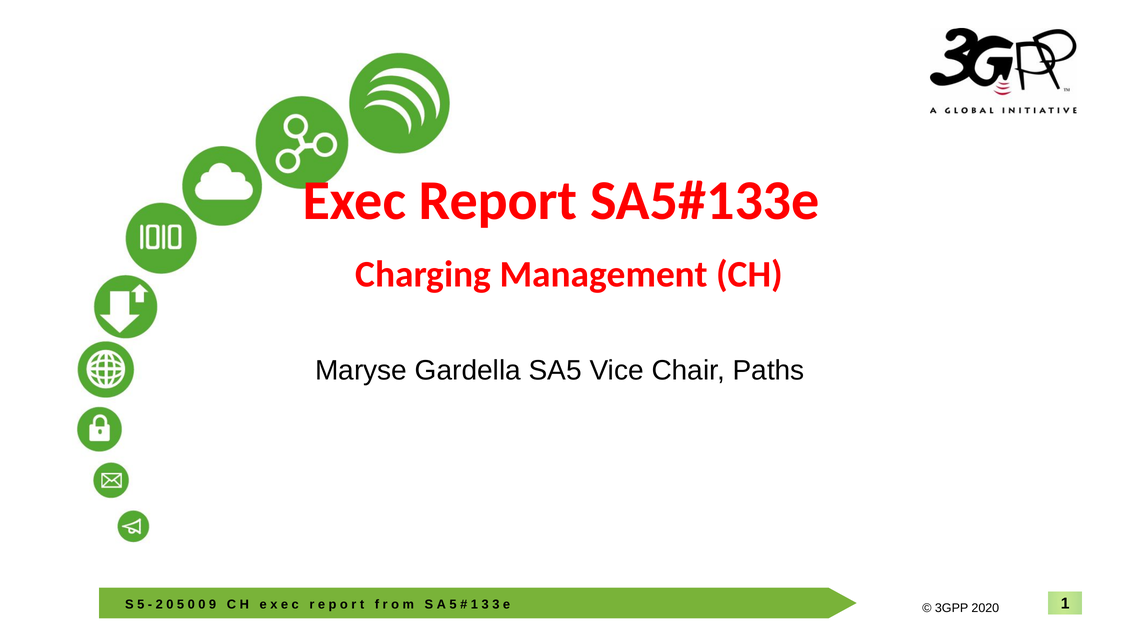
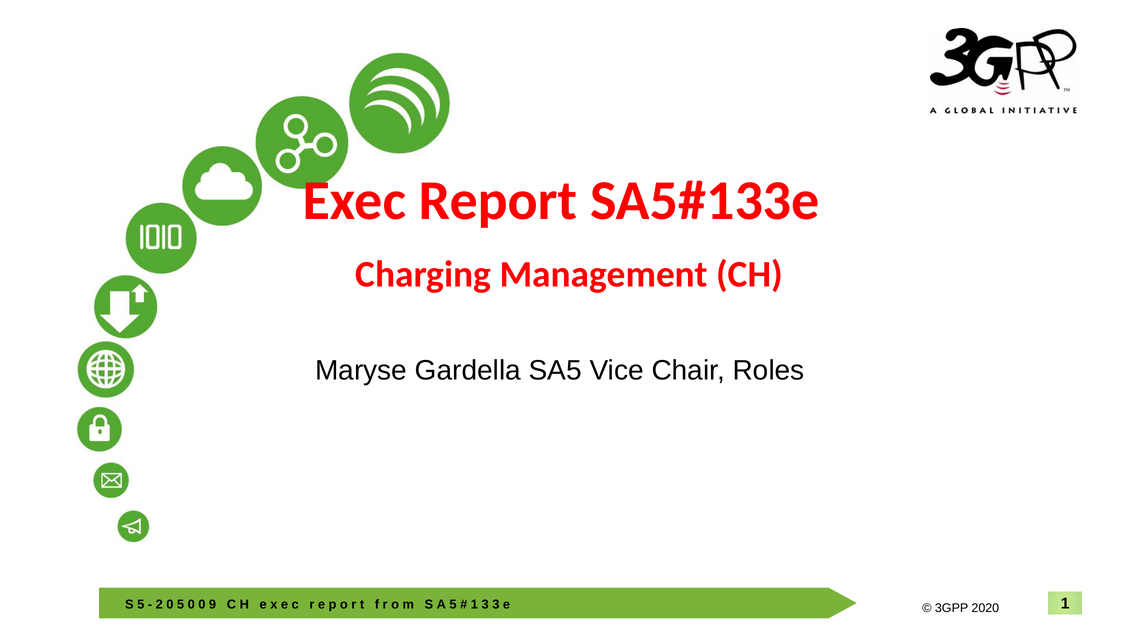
Paths: Paths -> Roles (769, 370)
